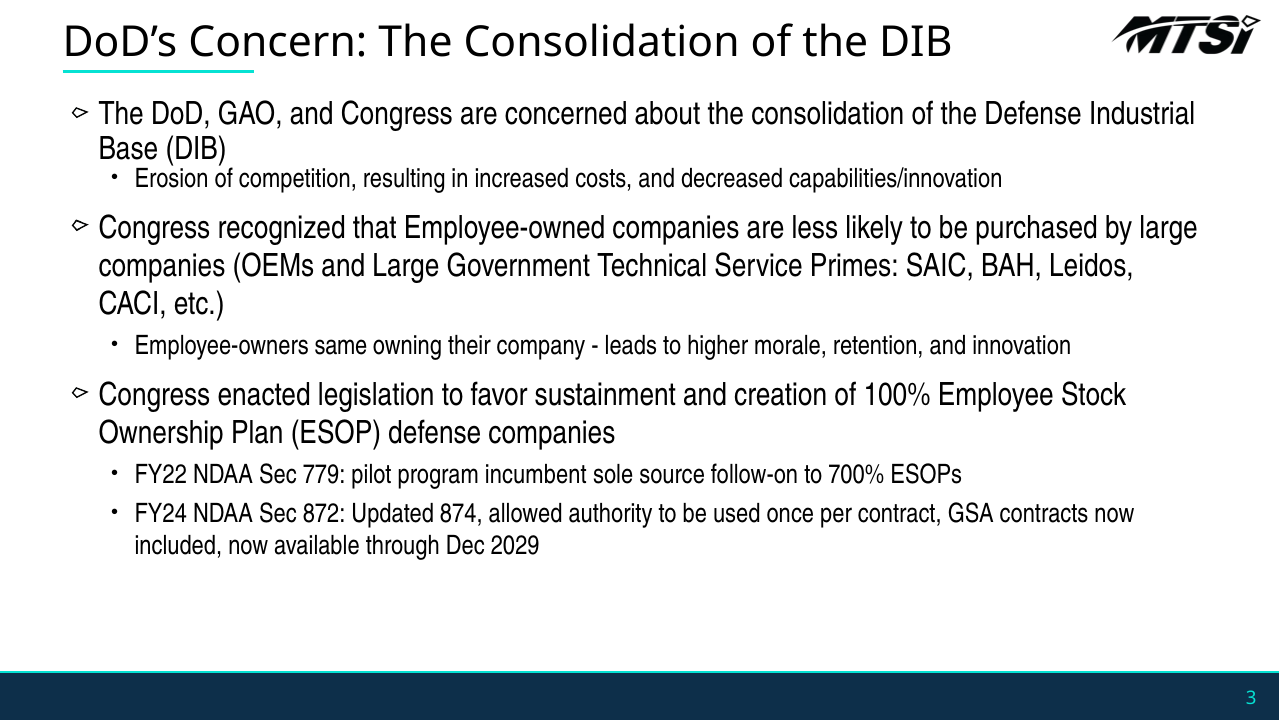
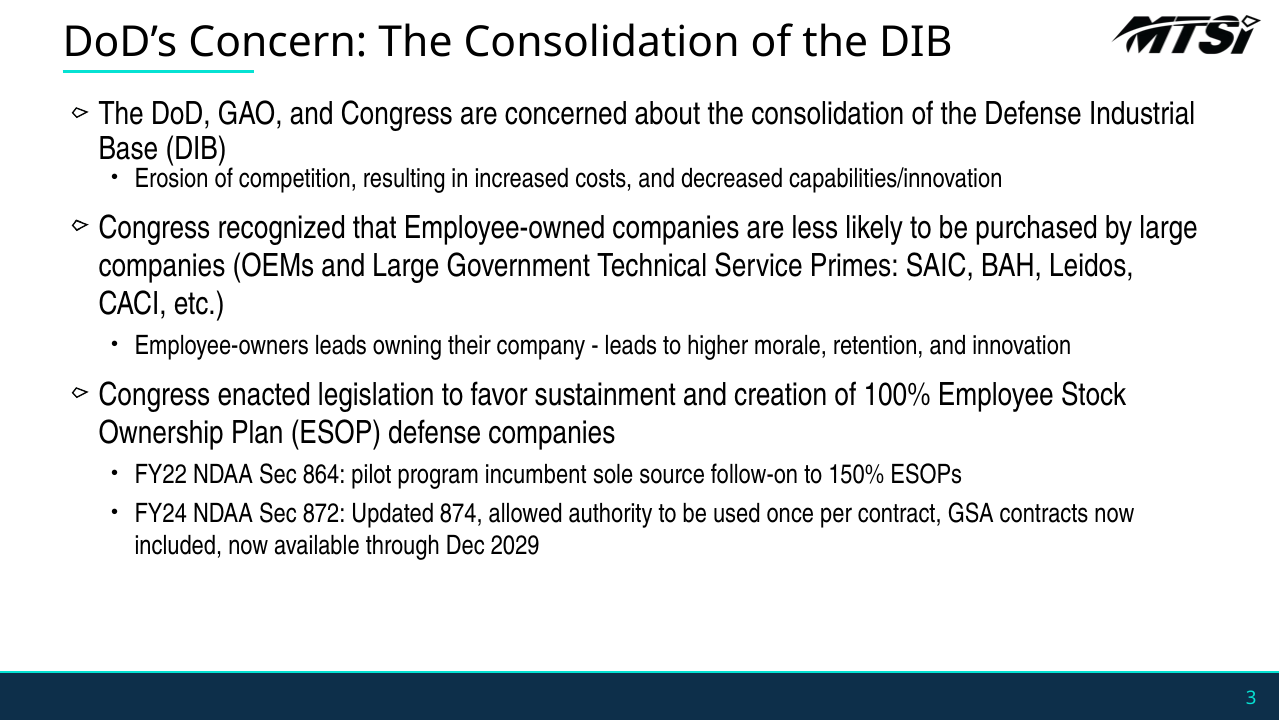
Employee-owners same: same -> leads (341, 345)
779: 779 -> 864 (324, 474)
700%: 700% -> 150% (856, 474)
